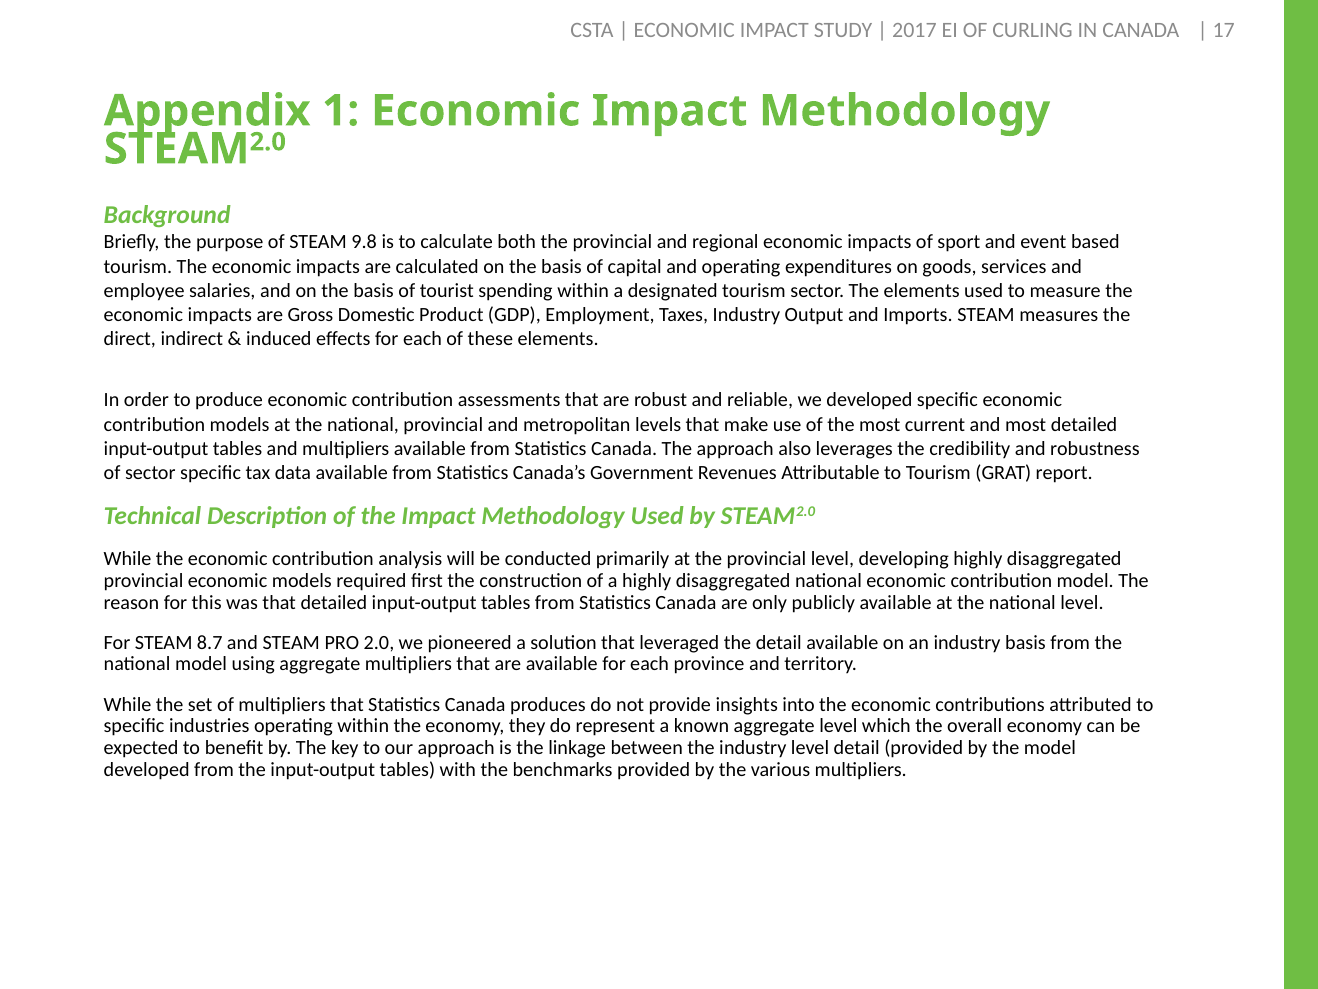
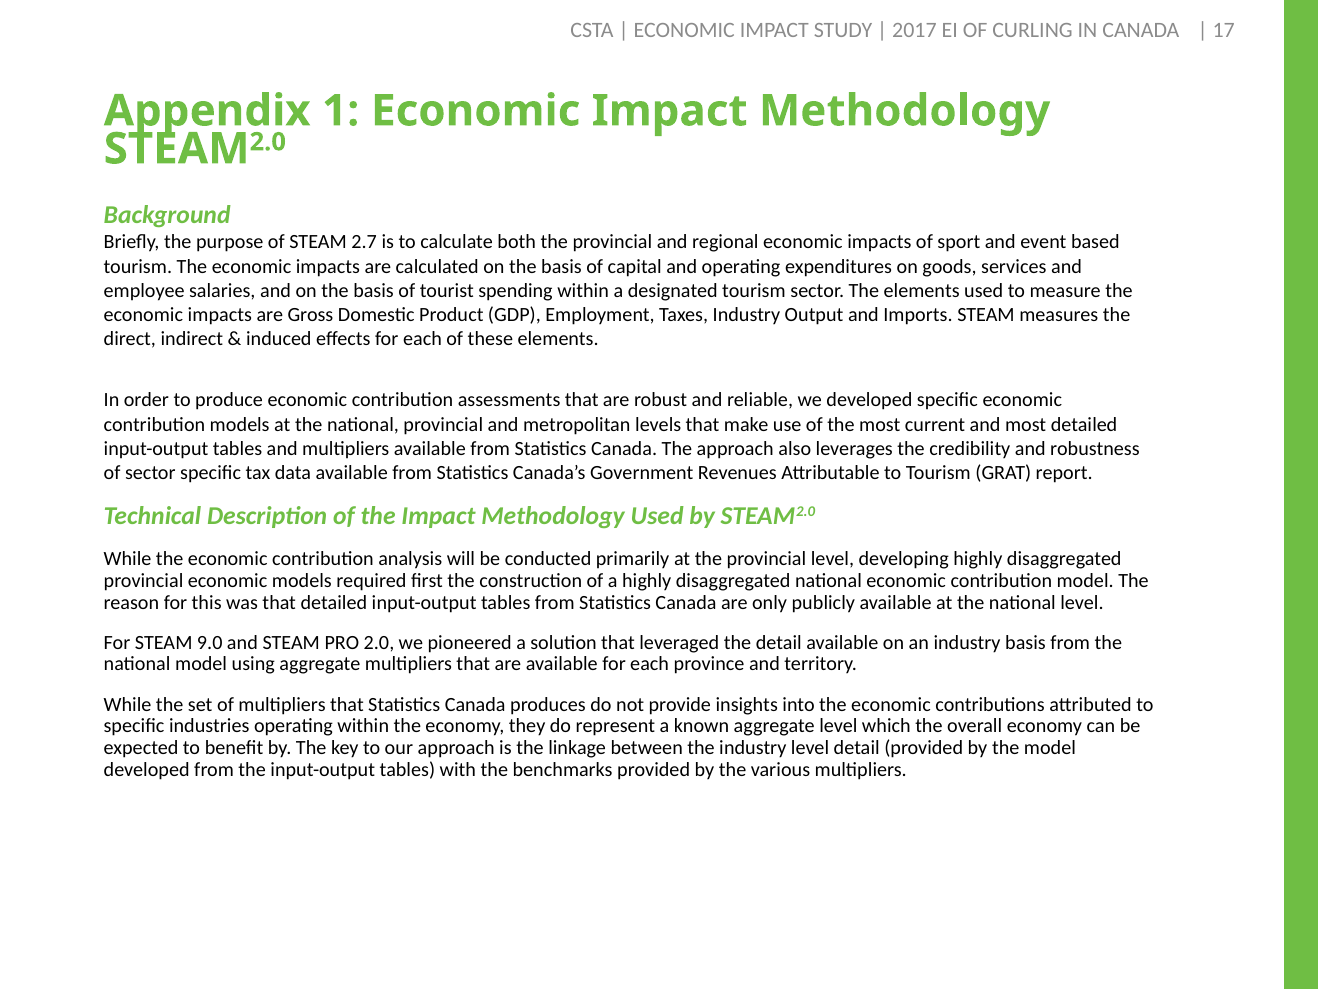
9.8: 9.8 -> 2.7 (364, 242)
8.7: 8.7 -> 9.0 (210, 642)
